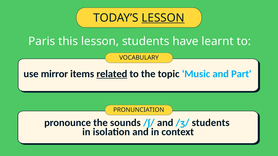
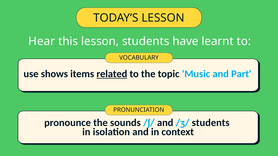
LESSON underline: present -> none (163, 18)
Paris: Paris -> Hear (42, 41)
mirror: mirror -> shows (54, 74)
